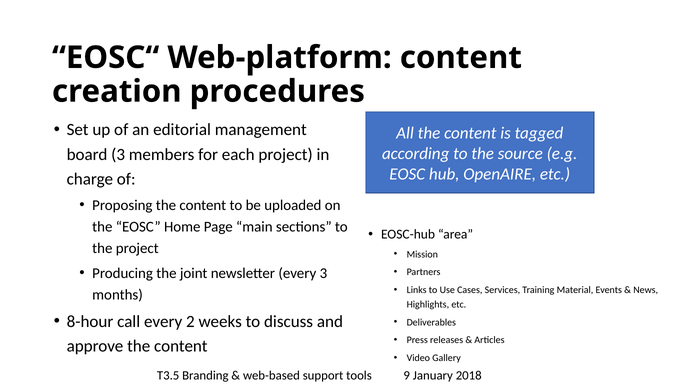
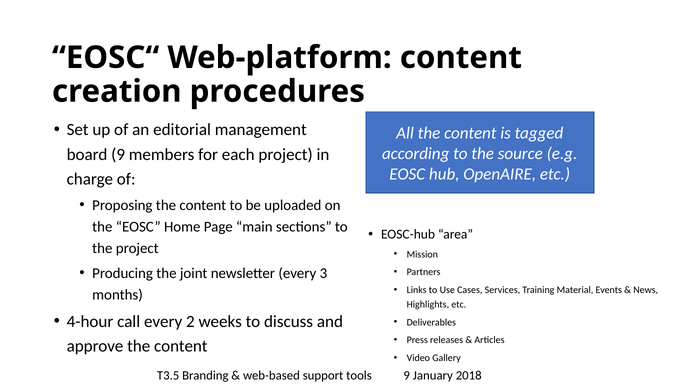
board 3: 3 -> 9 (118, 154)
8-hour: 8-hour -> 4-hour (90, 321)
